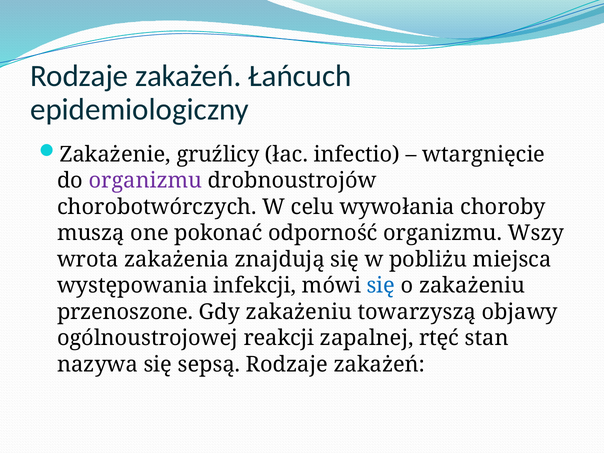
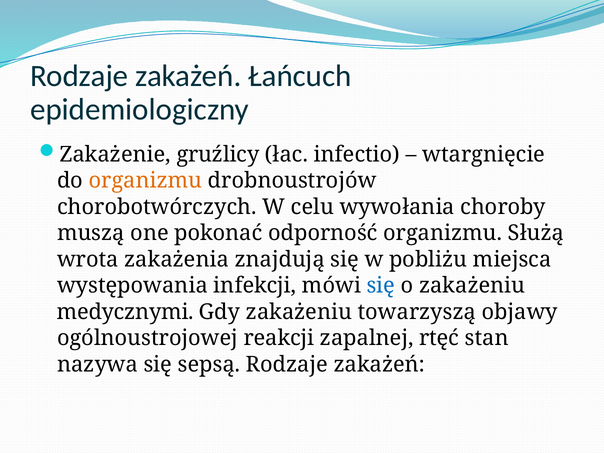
organizmu colour: purple -> orange (145, 181)
Wszy: Wszy -> Służą (536, 233)
przenoszone: przenoszone -> medycznymi (125, 312)
